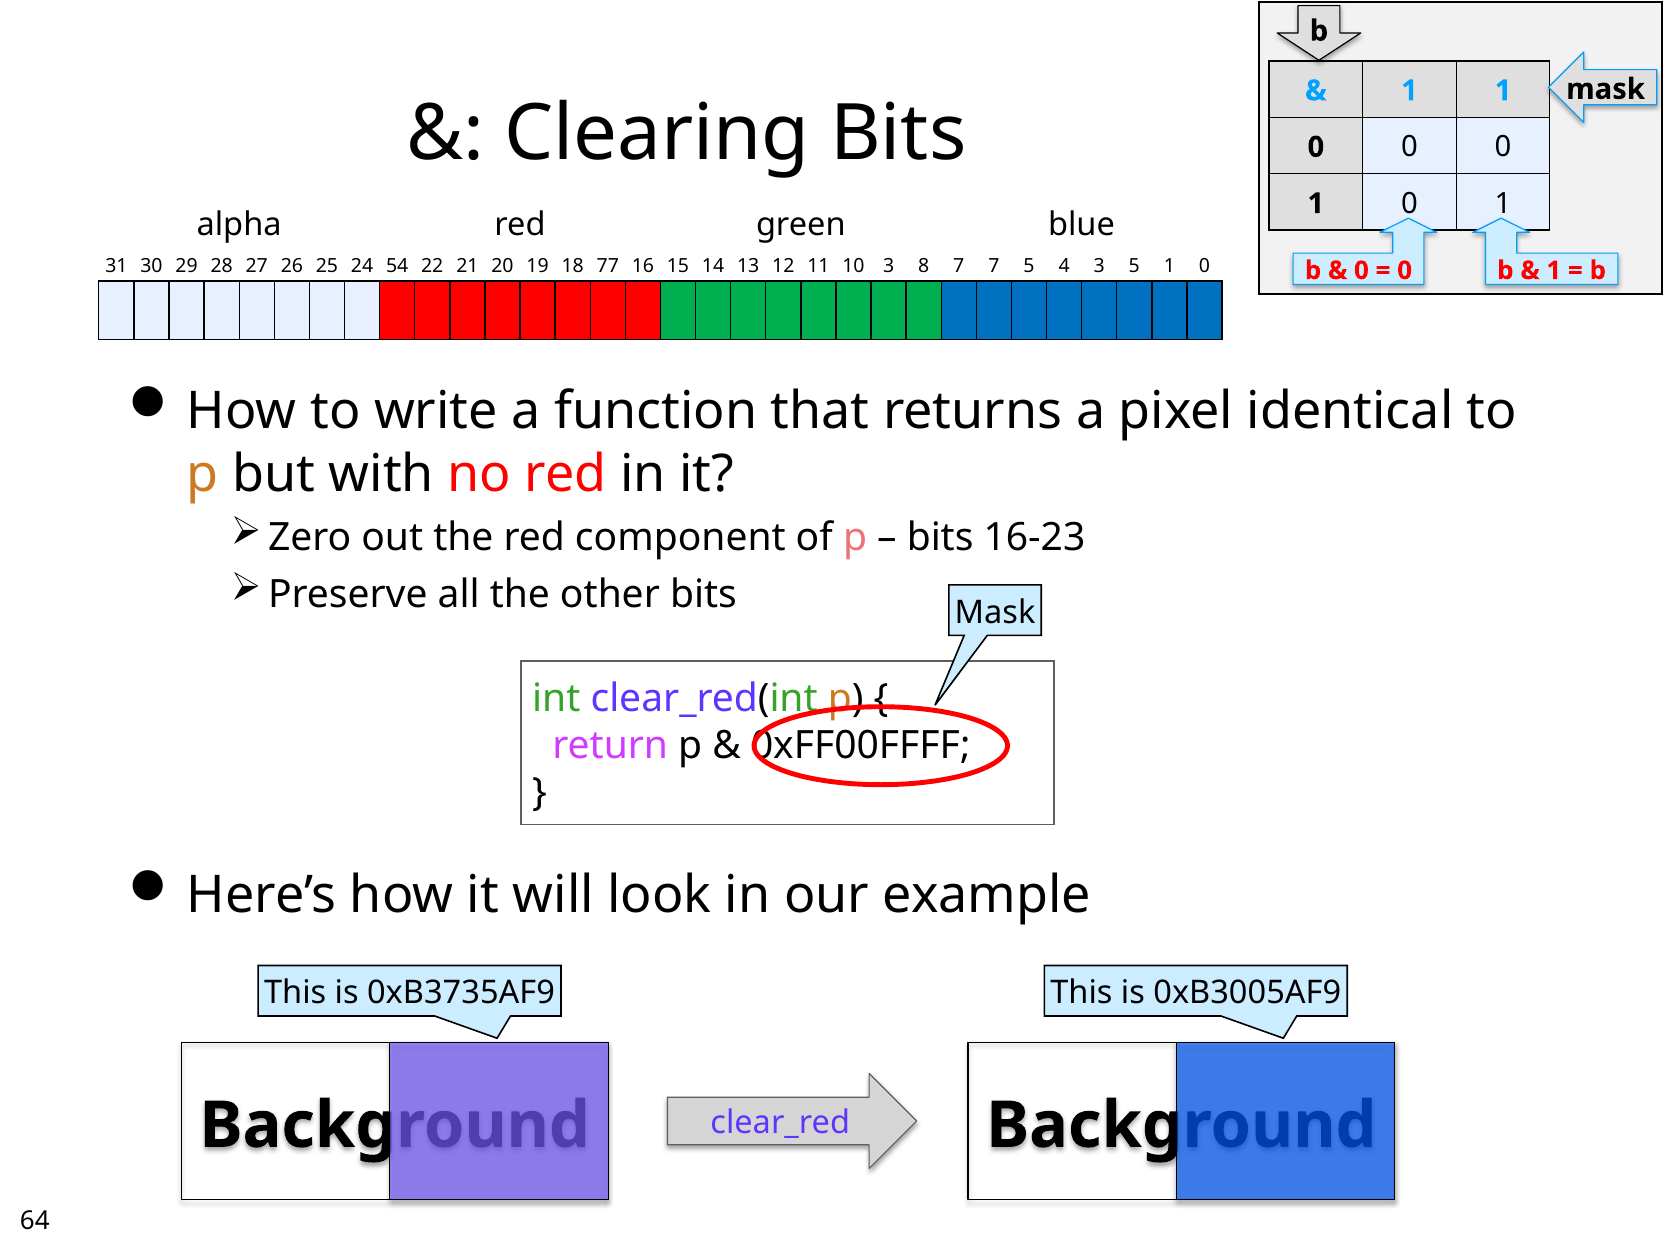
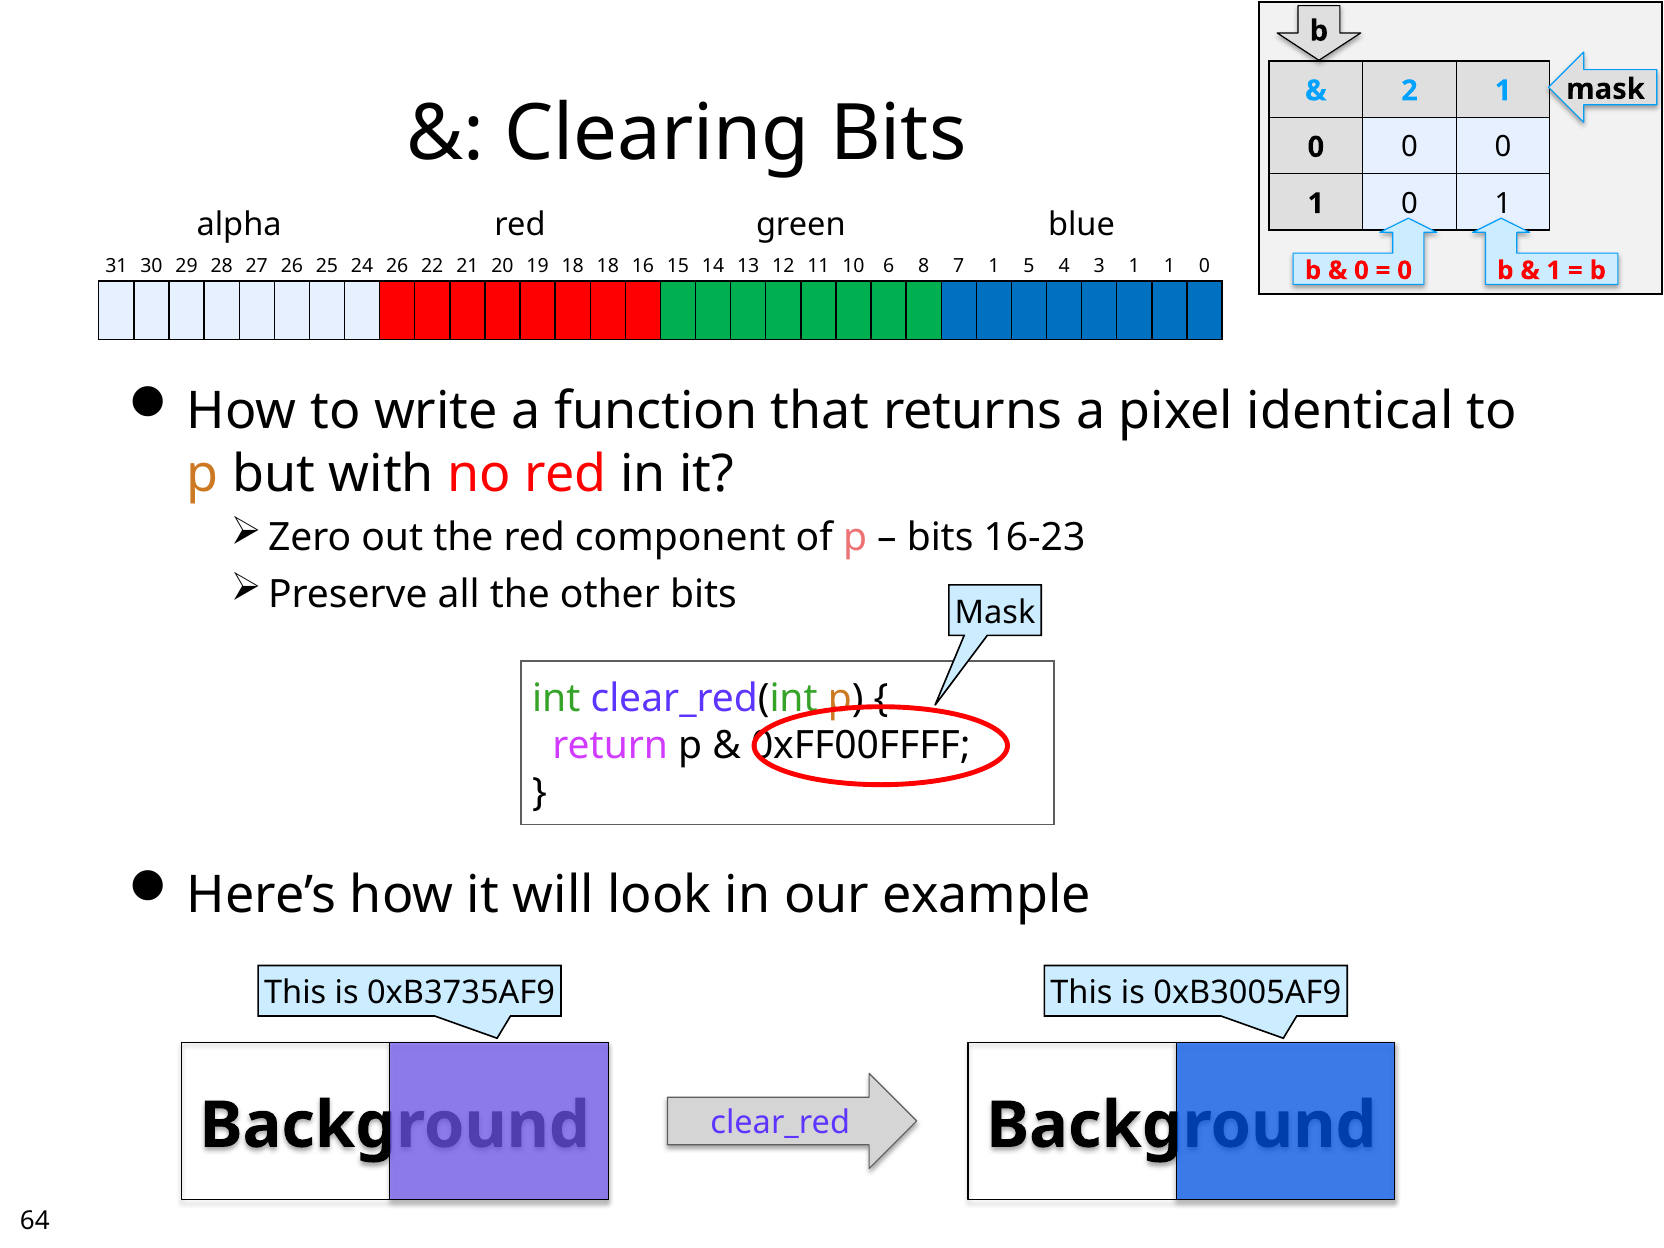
1: 1 -> 2 (1409, 91)
24 54: 54 -> 26 (397, 266)
18 77: 77 -> 18 (608, 266)
10 3: 3 -> 6 (889, 266)
7 7: 7 -> 1 (994, 266)
3 5: 5 -> 1 (1134, 266)
